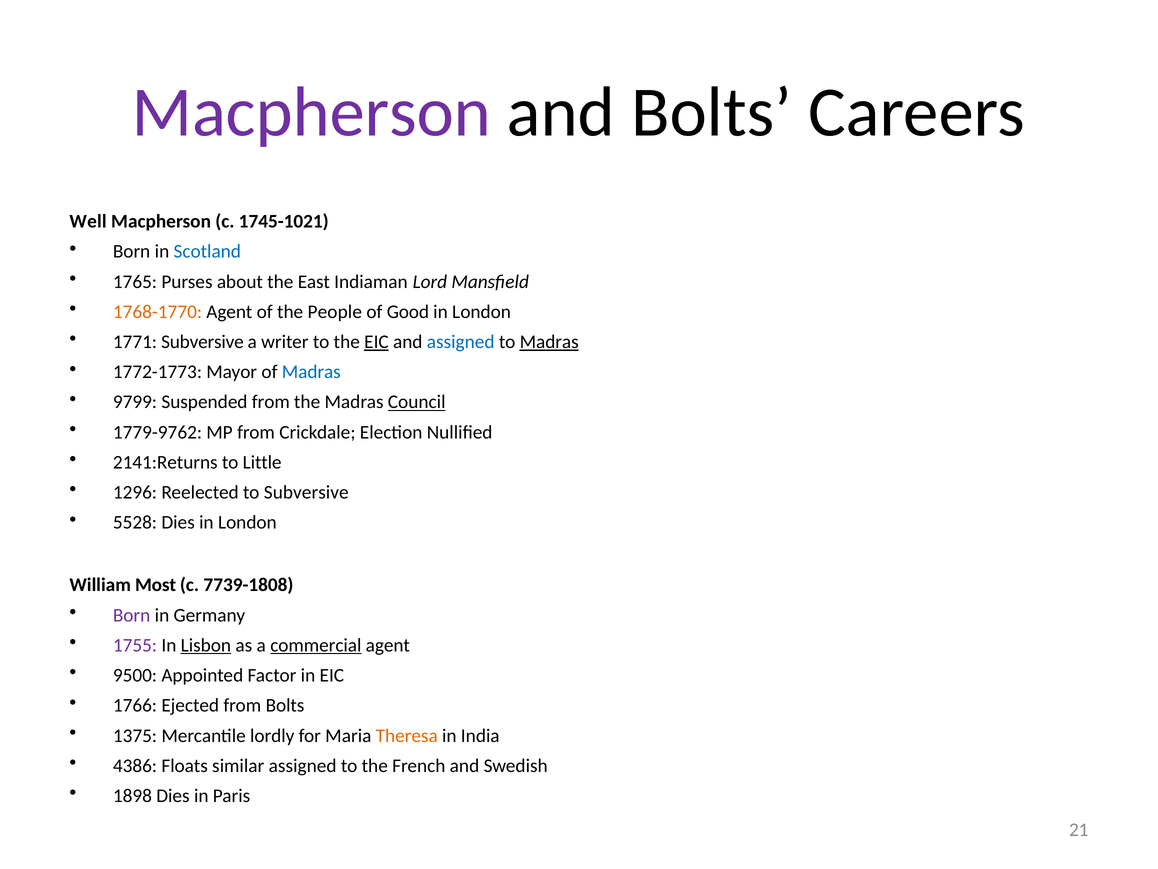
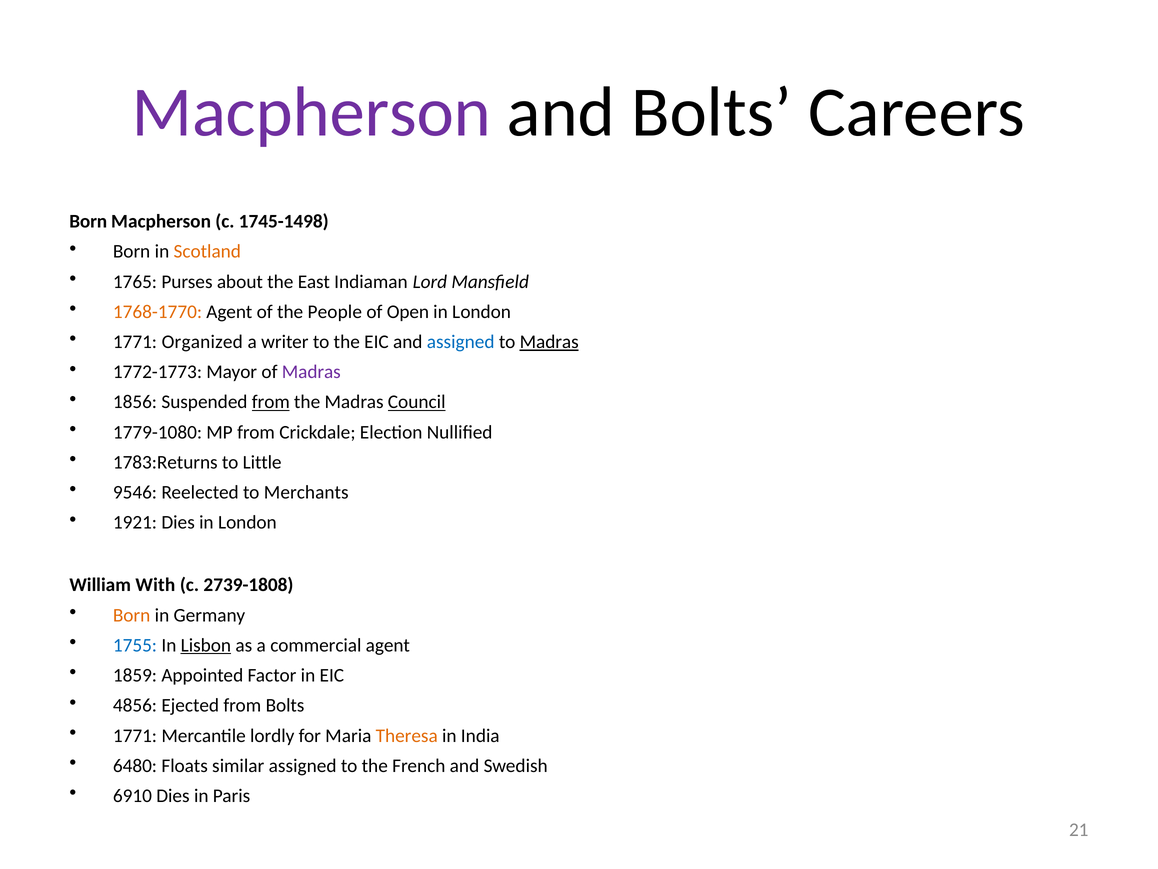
Well: Well -> Born (88, 221)
1745-1021: 1745-1021 -> 1745-1498 (284, 221)
Scotland colour: blue -> orange (207, 251)
Good: Good -> Open (408, 312)
1771 Subversive: Subversive -> Organized (202, 342)
EIC underline: present -> none (376, 342)
Madras colour: blue -> purple (311, 372)
9799: 9799 -> 1856 (135, 402)
from underline: none -> present (271, 402)
1779-9762: 1779-9762 -> 1779-1080 (157, 432)
2141:Returns: 2141:Returns -> 1783:Returns (165, 462)
1296: 1296 -> 9546 (135, 492)
to Subversive: Subversive -> Merchants (306, 492)
5528: 5528 -> 1921 (135, 522)
Most: Most -> With (155, 585)
7739-1808: 7739-1808 -> 2739-1808 (248, 585)
Born colour: purple -> orange (132, 615)
1755 colour: purple -> blue (135, 645)
commercial underline: present -> none (316, 645)
9500: 9500 -> 1859 (135, 675)
1766: 1766 -> 4856 (135, 705)
1375: 1375 -> 1771 (135, 735)
4386: 4386 -> 6480 (135, 765)
1898: 1898 -> 6910 (132, 795)
